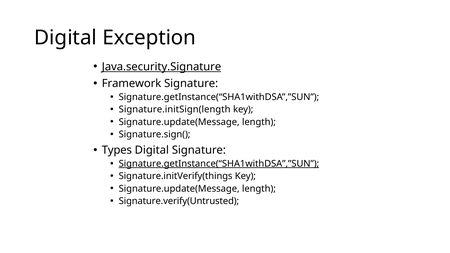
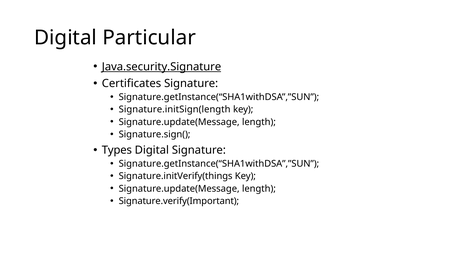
Exception: Exception -> Particular (149, 38)
Framework: Framework -> Certificates (132, 84)
Signature.getInstance(“SHA1withDSA”,”SUN underline: present -> none (219, 164)
Signature.verify(Untrusted: Signature.verify(Untrusted -> Signature.verify(Important (179, 201)
